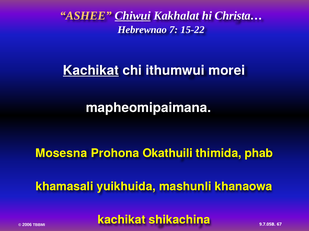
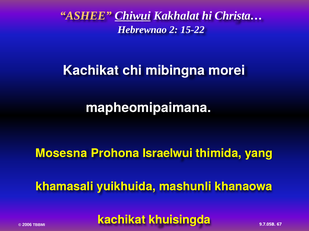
7: 7 -> 2 (174, 30)
Kachikat underline: present -> none (91, 71)
chi ithumwui: ithumwui -> mibingna (175, 71)
Okathuili: Okathuili -> Israelwui (168, 154)
phab: phab -> yang (259, 154)
shikachina: shikachina -> khuisingda (180, 220)
